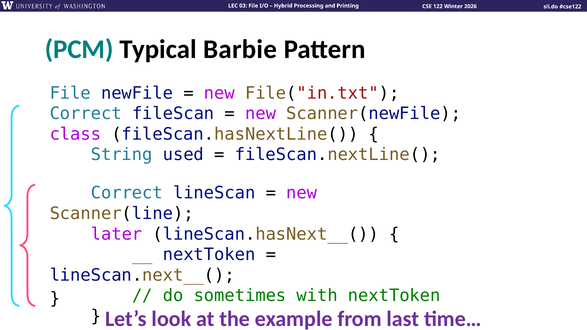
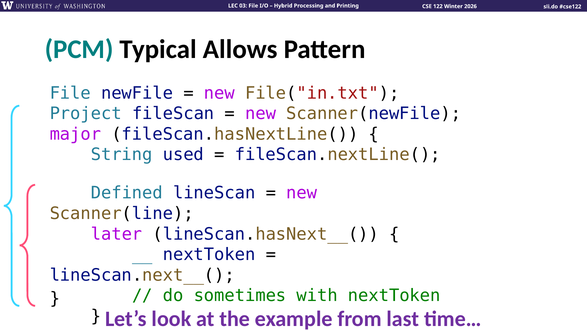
Barbie: Barbie -> Allows (240, 49)
Correct: Correct -> Project (86, 114)
class: class -> major (75, 134)
Correct: Correct -> Defined (127, 193)
